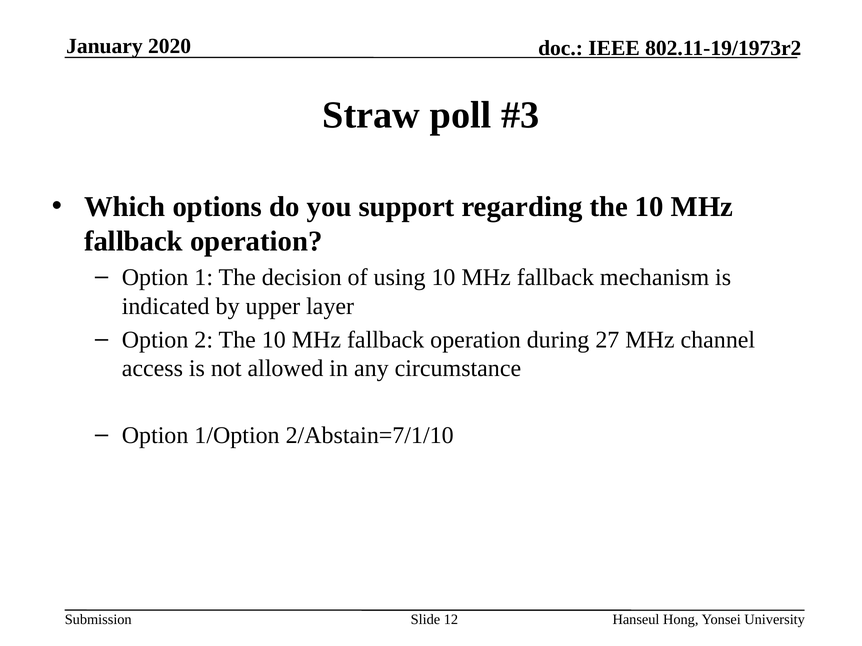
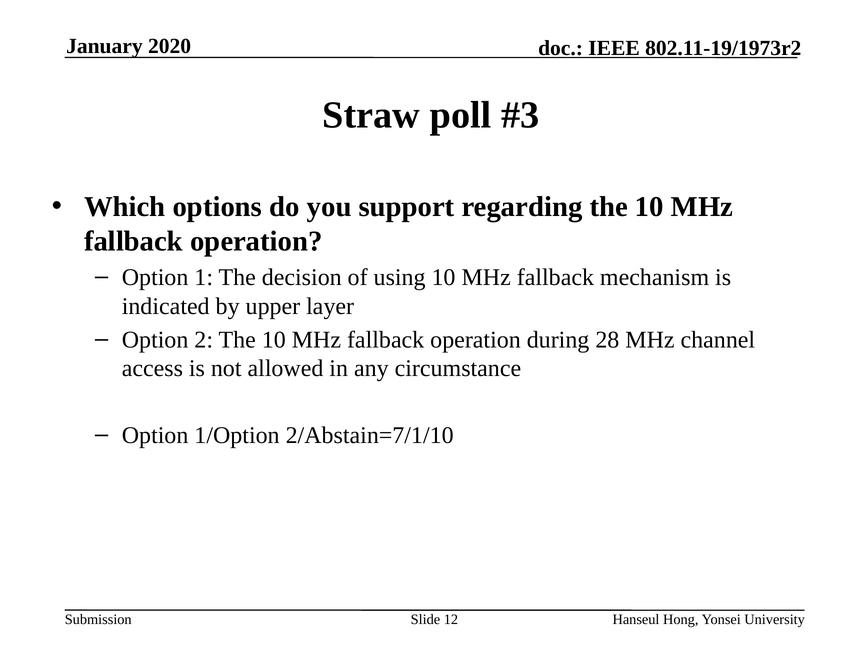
27: 27 -> 28 (607, 340)
